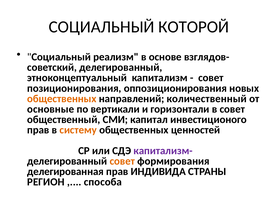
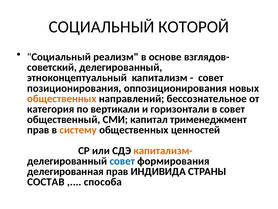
количественный: количественный -> бессознательное (207, 98)
основные: основные -> категория (51, 109)
инвестиционого: инвестиционого -> трименеджмент (209, 119)
капитализм- colour: purple -> orange (163, 150)
совет colour: orange -> blue (122, 161)
РЕГИОН: РЕГИОН -> СОСТАВ (46, 181)
